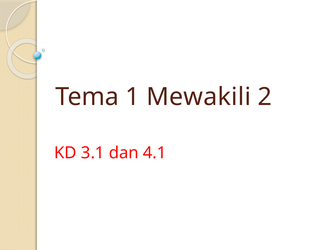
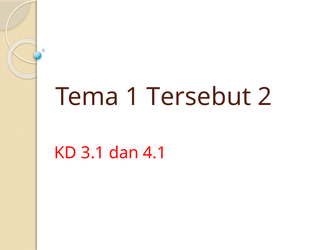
Mewakili: Mewakili -> Tersebut (199, 97)
